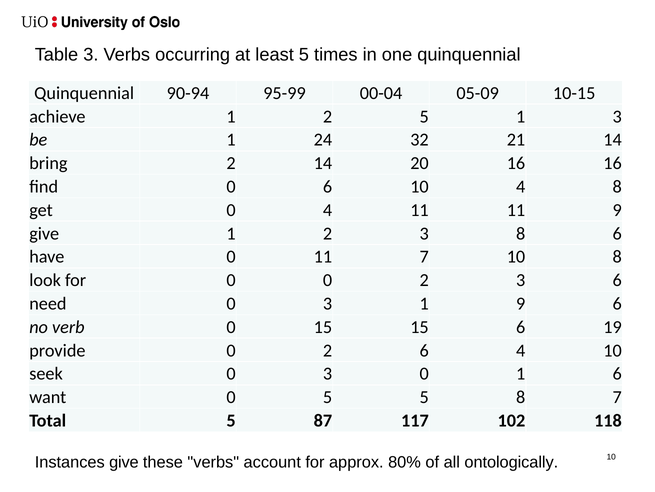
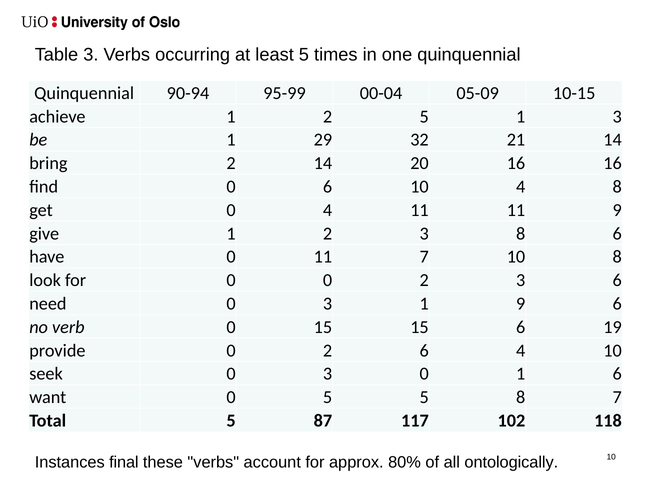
24: 24 -> 29 (323, 140)
Instances give: give -> final (124, 462)
